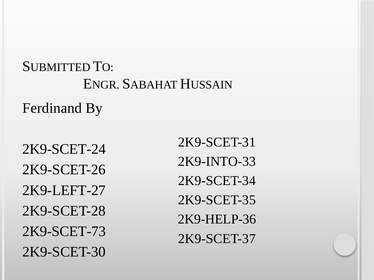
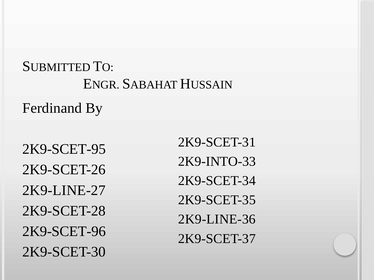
2K9-SCET-24: 2K9-SCET-24 -> 2K9-SCET-95 (64, 149)
2K9-LEFT-27: 2K9-LEFT-27 -> 2K9-LINE-27 (64, 191)
2K9-HELP-36: 2K9-HELP-36 -> 2K9-LINE-36 (217, 220)
2K9-SCET-73: 2K9-SCET-73 -> 2K9-SCET-96 (64, 232)
